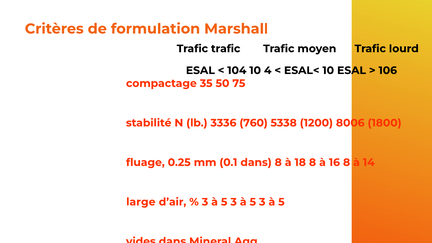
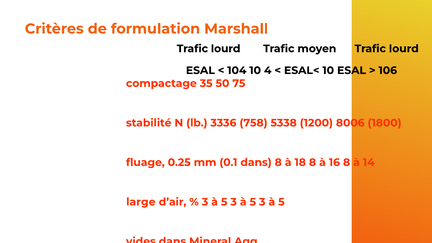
trafic: trafic -> lourd (226, 49)
760: 760 -> 758 (253, 123)
